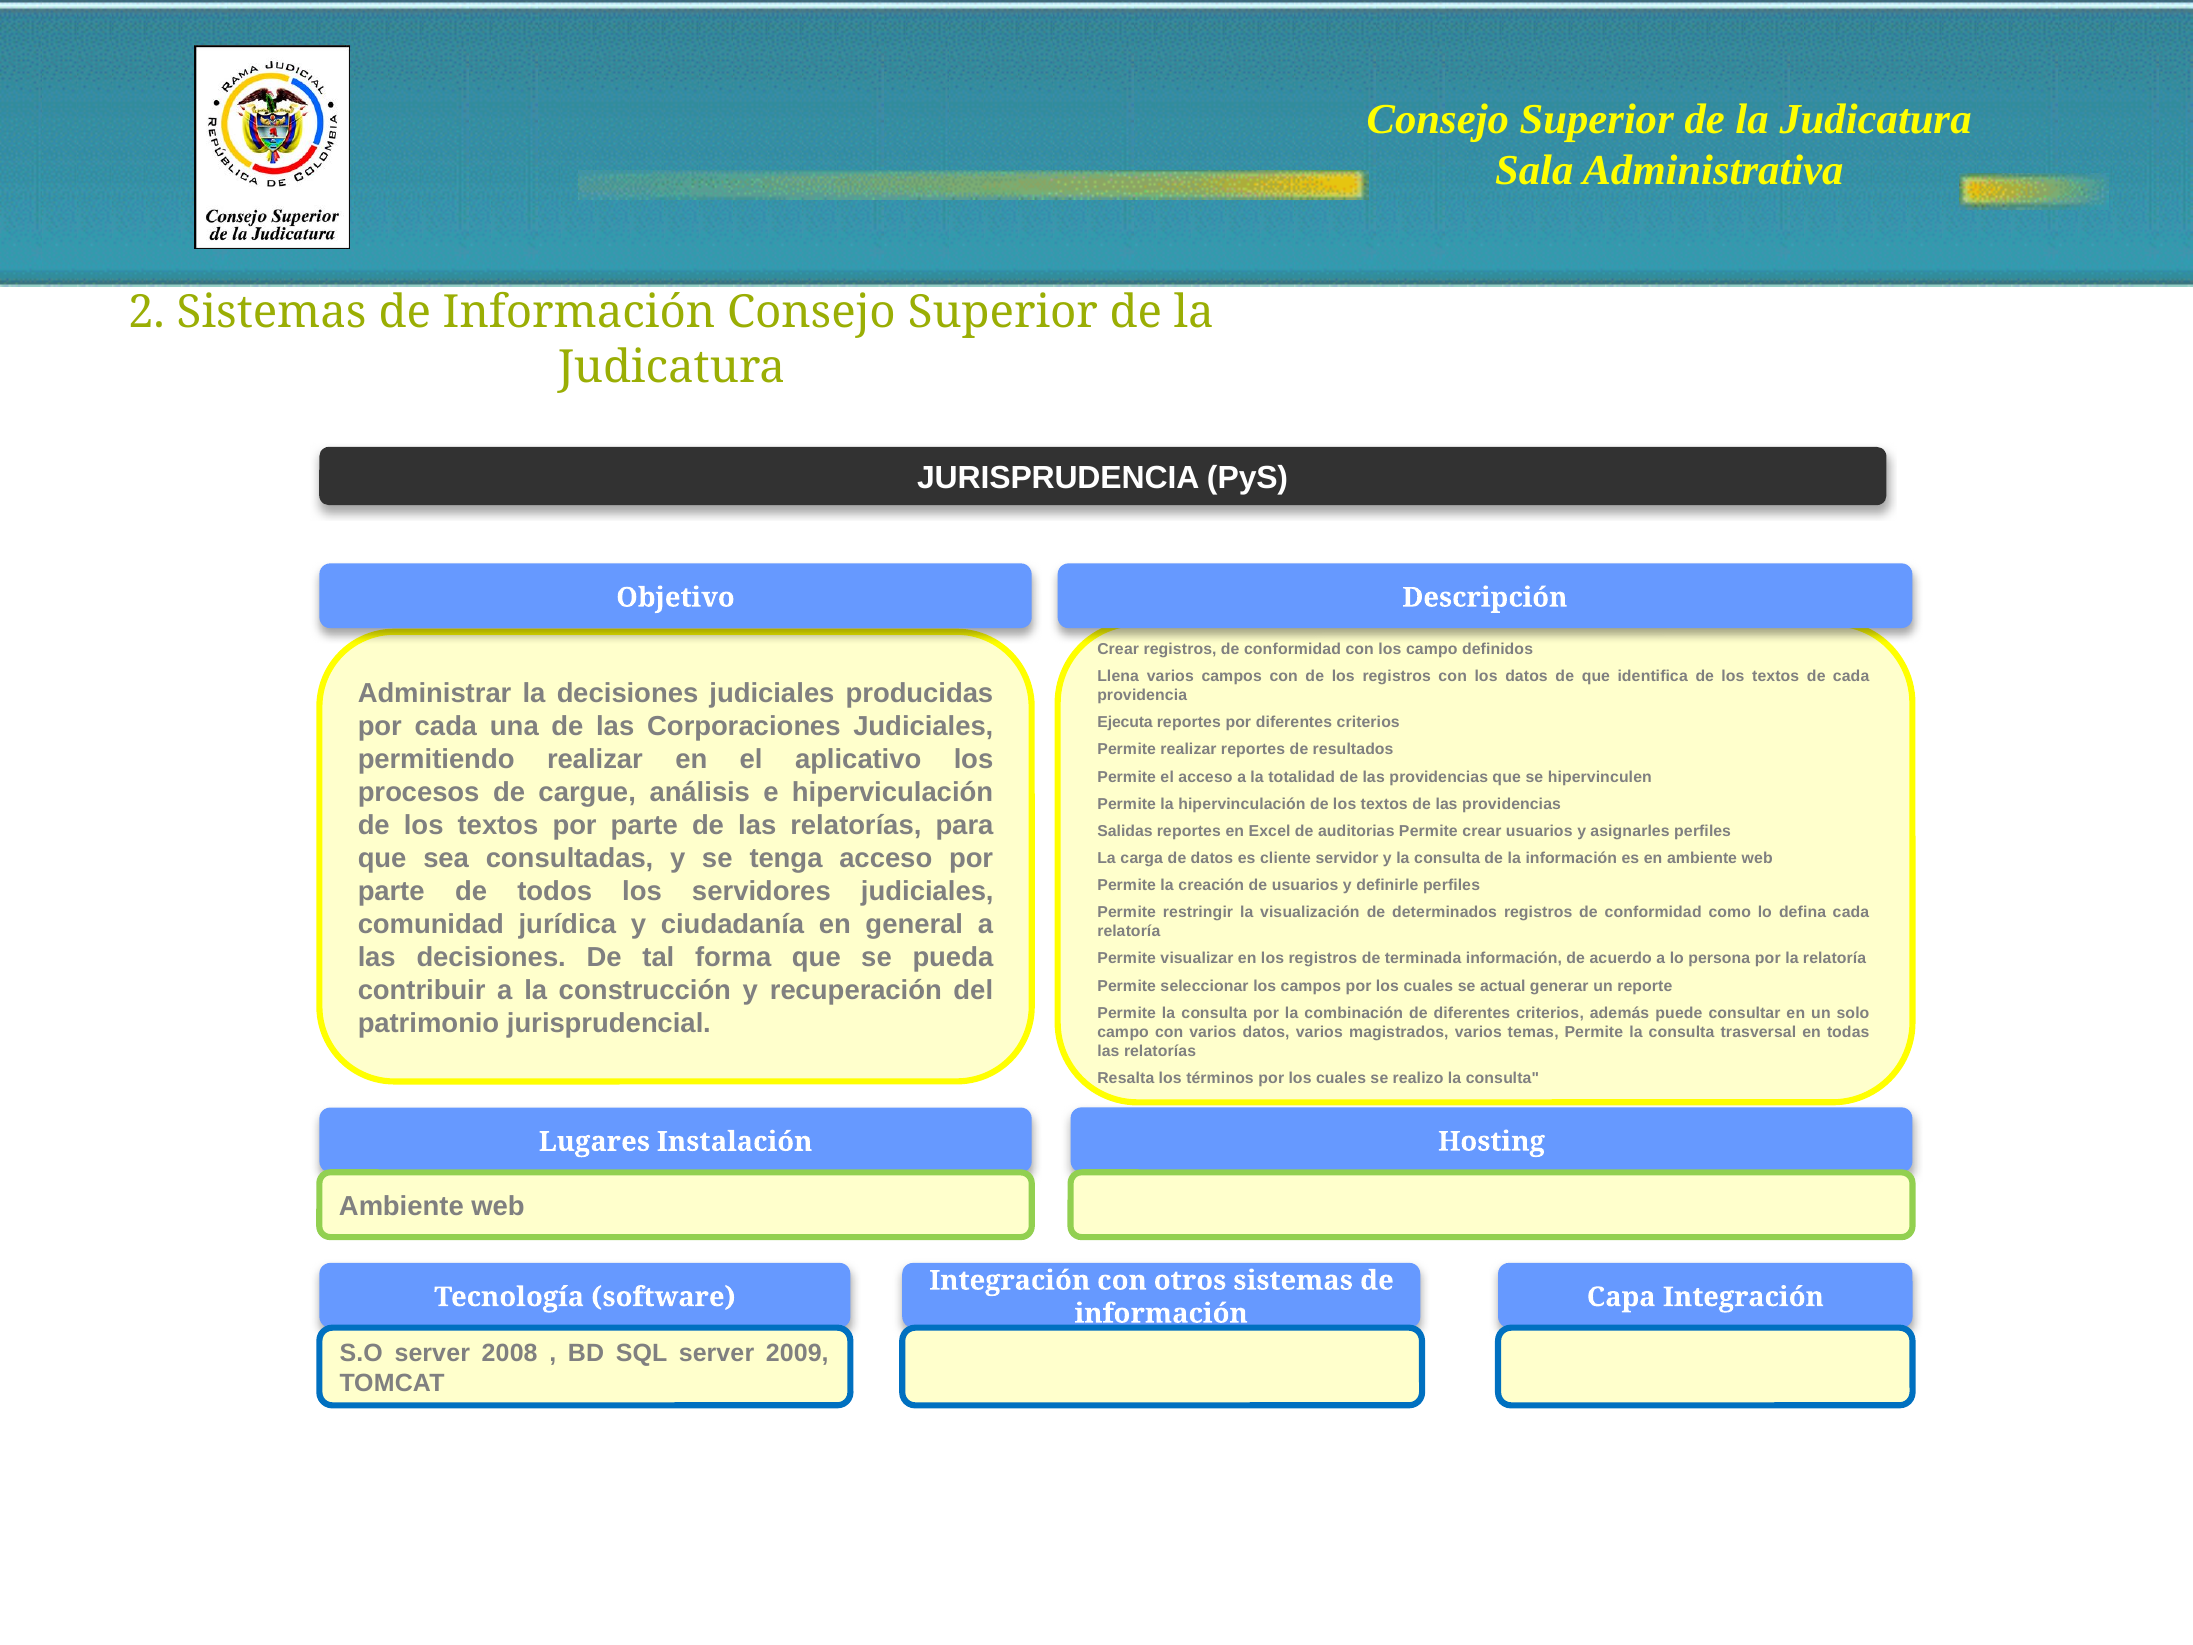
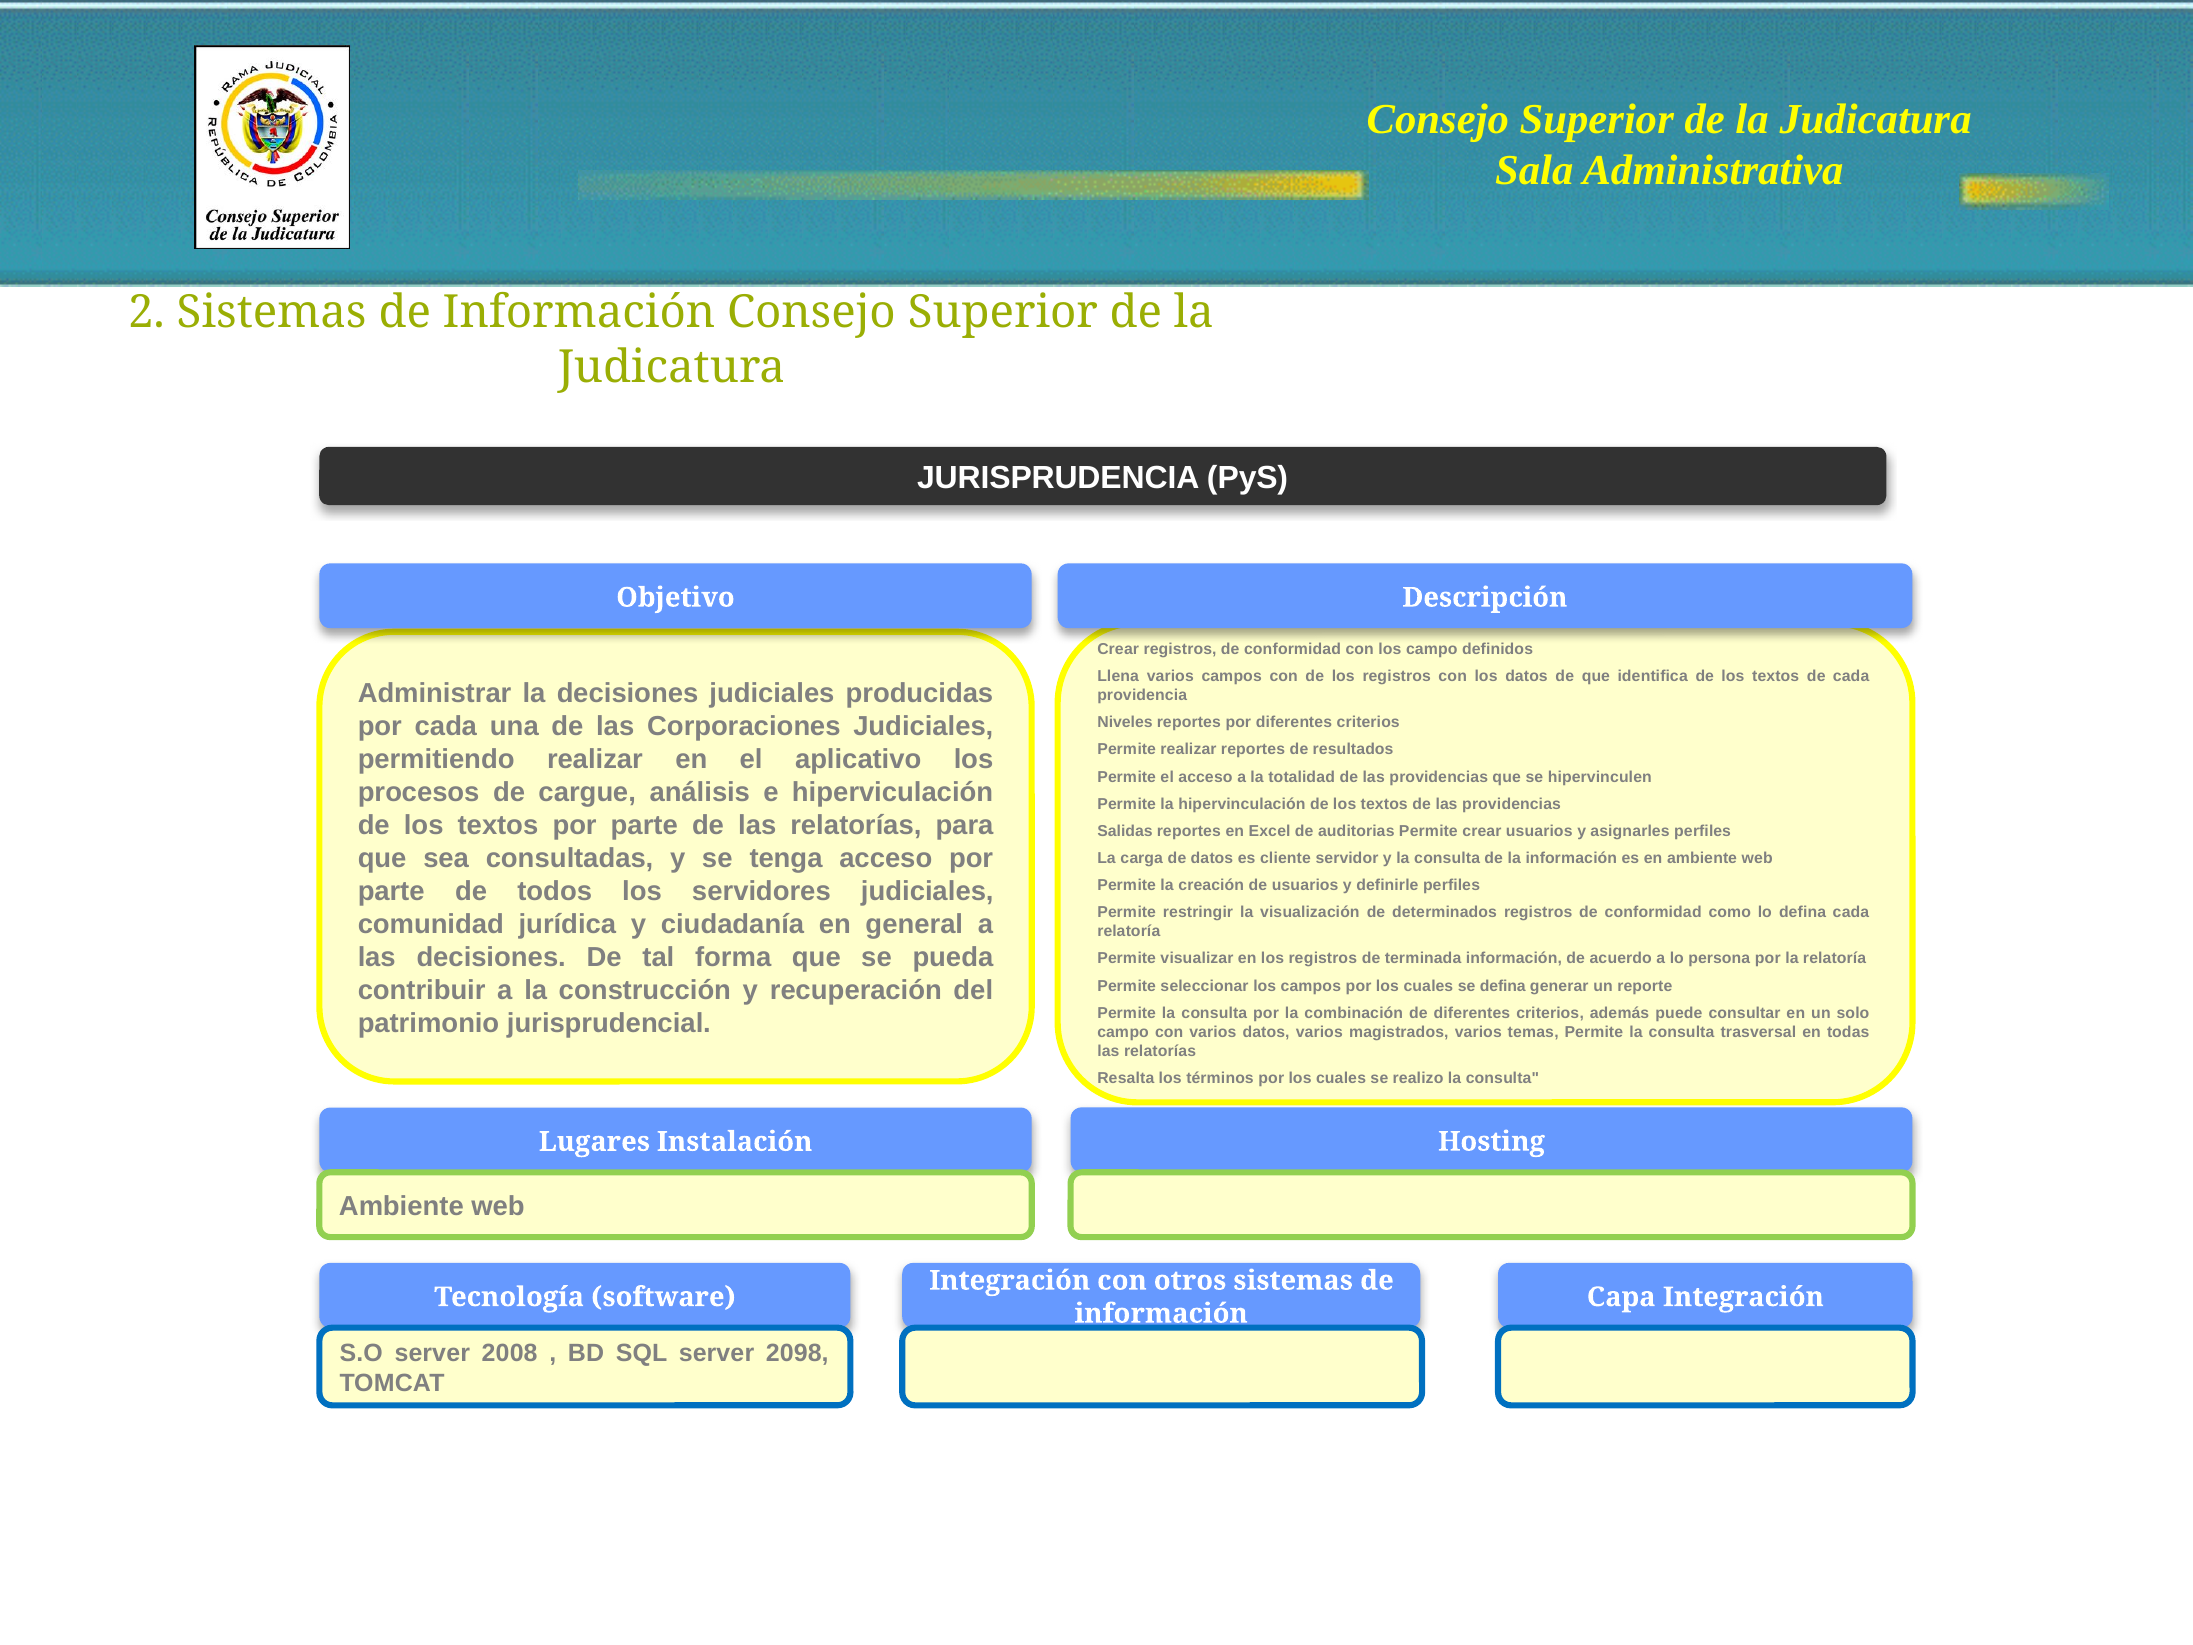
Ejecuta: Ejecuta -> Niveles (1125, 723)
se actual: actual -> defina (1503, 986)
2009: 2009 -> 2098 (797, 1353)
